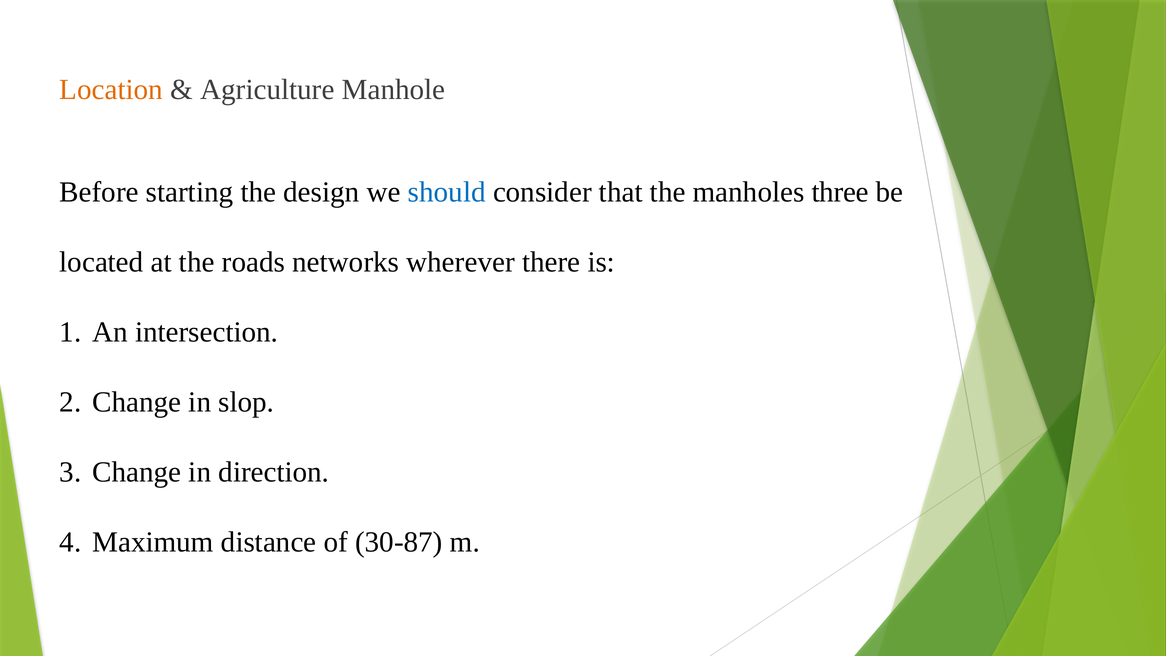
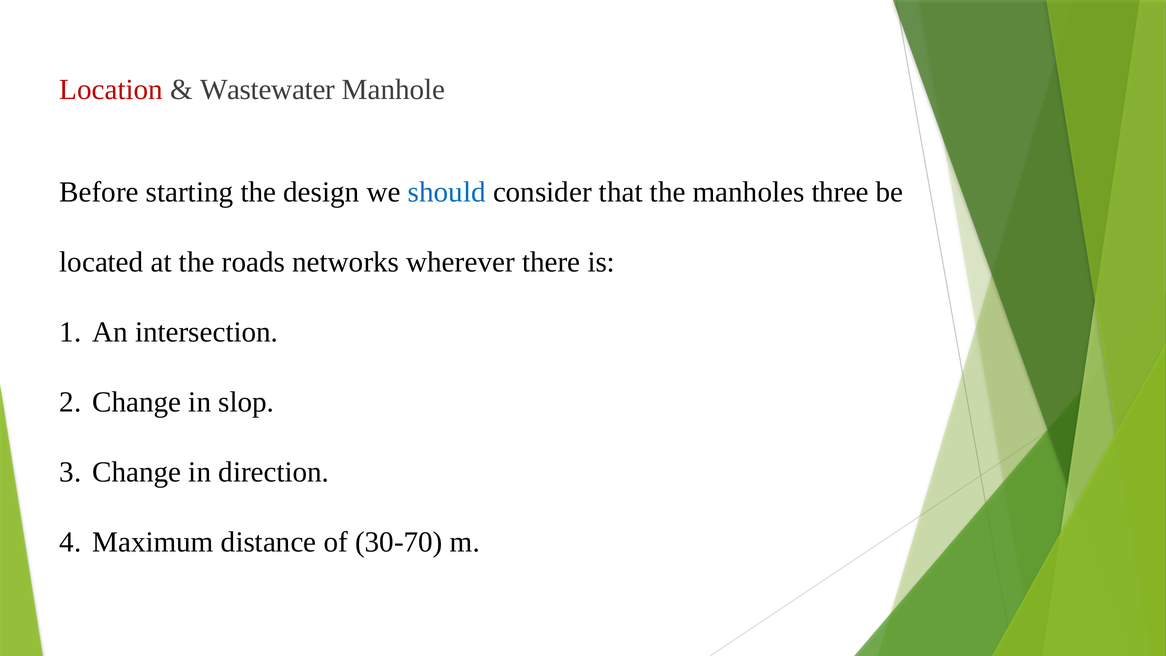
Location colour: orange -> red (111, 89)
Agriculture: Agriculture -> Wastewater (267, 89)
30-87: 30-87 -> 30-70 (399, 542)
